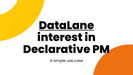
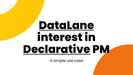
Declarative underline: none -> present (57, 49)
